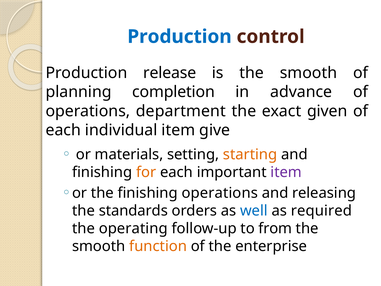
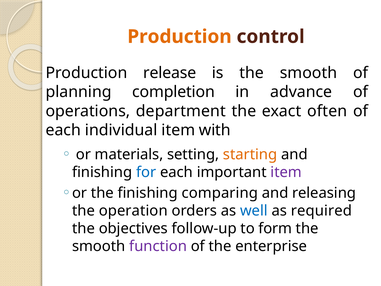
Production colour: blue -> orange (179, 37)
given: given -> often (327, 111)
give: give -> with (215, 130)
for colour: orange -> blue (146, 172)
finishing operations: operations -> comparing (220, 193)
standards: standards -> operation (133, 211)
operating: operating -> objectives (133, 228)
from: from -> form (275, 228)
function colour: orange -> purple (158, 246)
